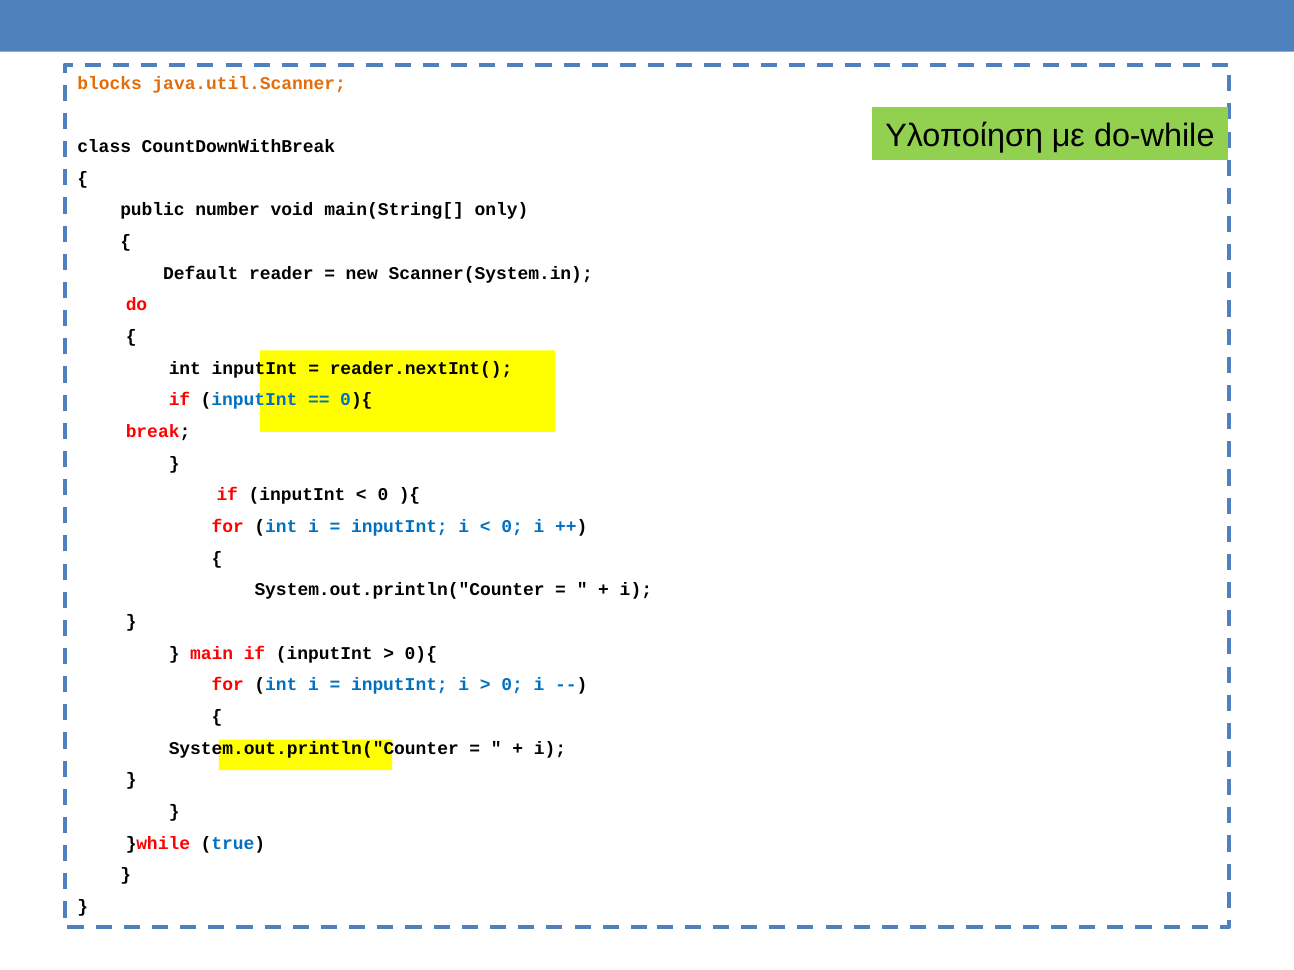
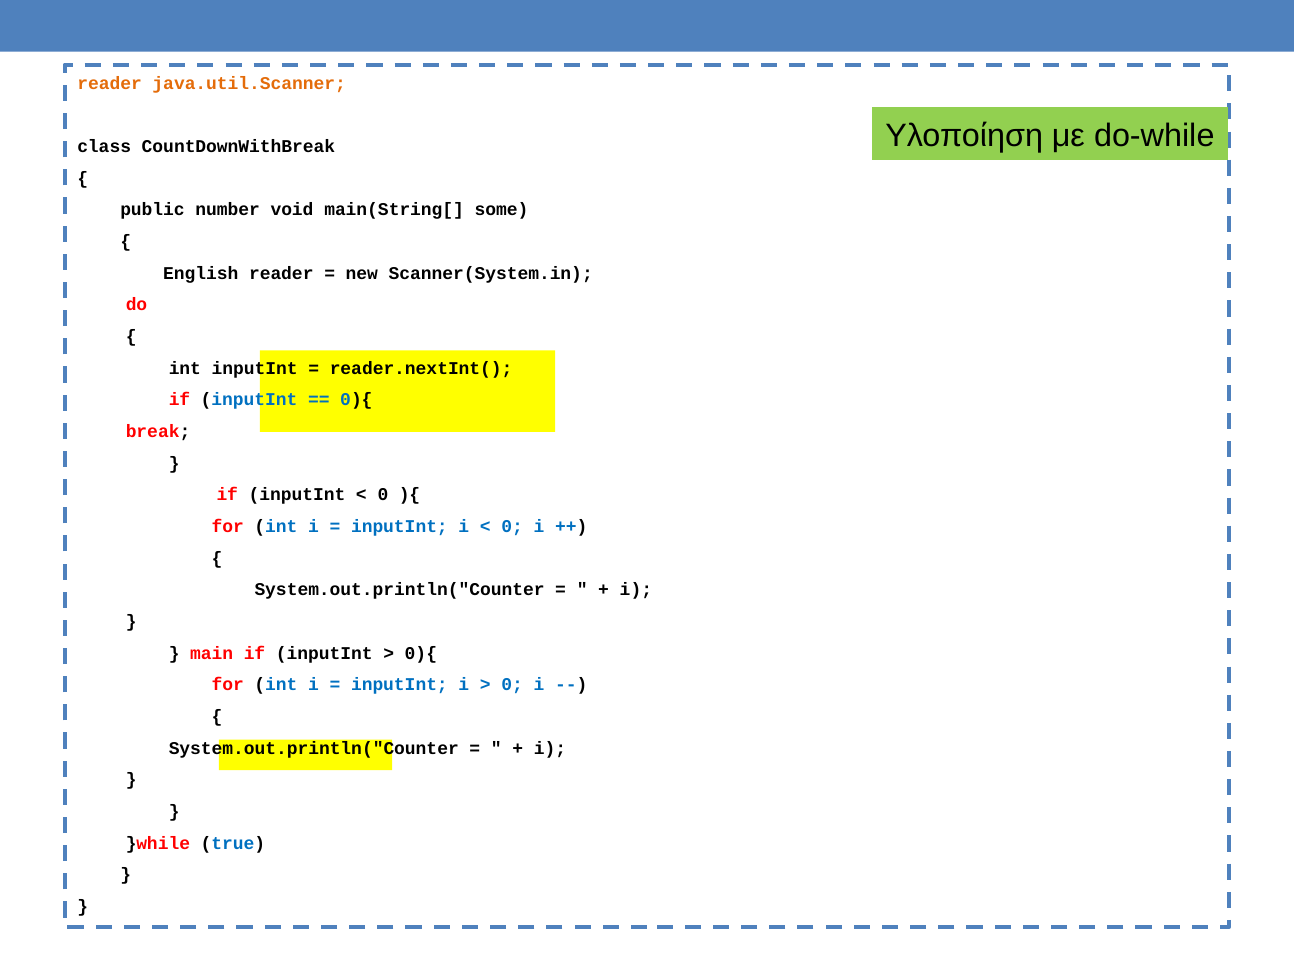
blocks: blocks -> reader (110, 83)
only: only -> some (501, 210)
Default: Default -> English (201, 273)
